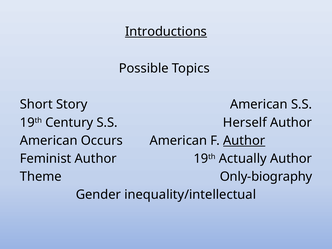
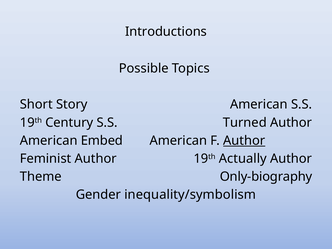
Introductions underline: present -> none (166, 32)
Herself: Herself -> Turned (245, 123)
Occurs: Occurs -> Embed (102, 141)
inequality/intellectual: inequality/intellectual -> inequality/symbolism (190, 195)
